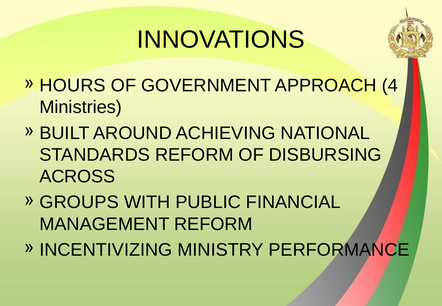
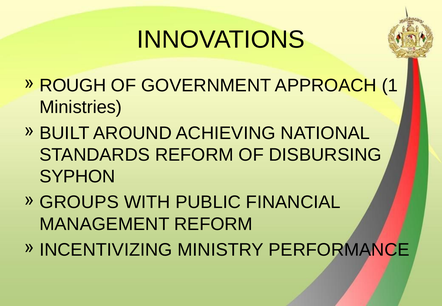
HOURS: HOURS -> ROUGH (73, 86)
4: 4 -> 1 (390, 86)
ACROSS: ACROSS -> SYPHON (77, 177)
